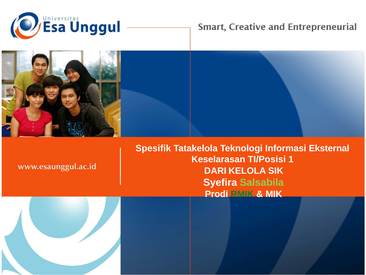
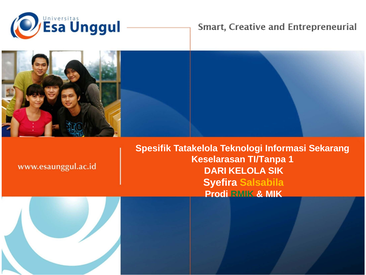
Eksternal: Eksternal -> Sekarang (329, 148)
TI/Posisi: TI/Posisi -> TI/Tanpa (267, 159)
Salsabila colour: light green -> yellow (262, 182)
